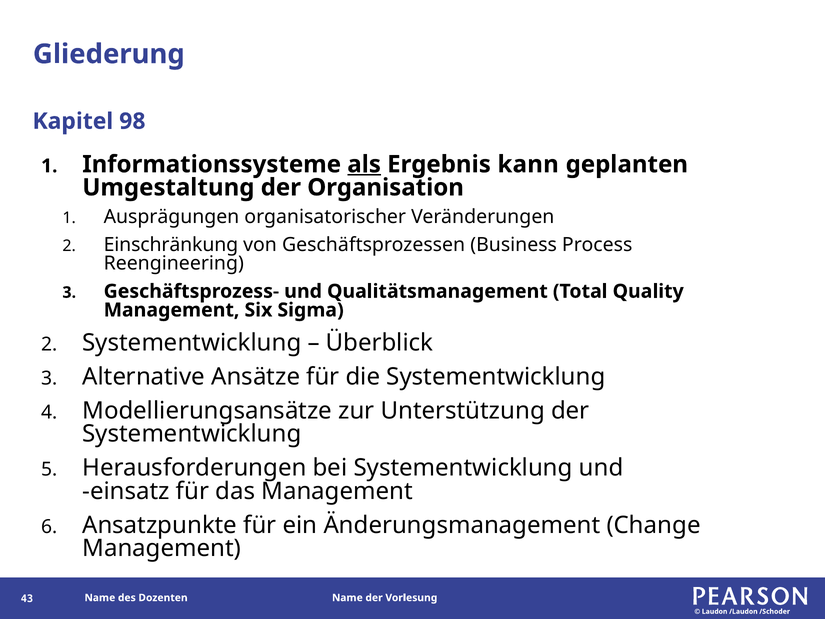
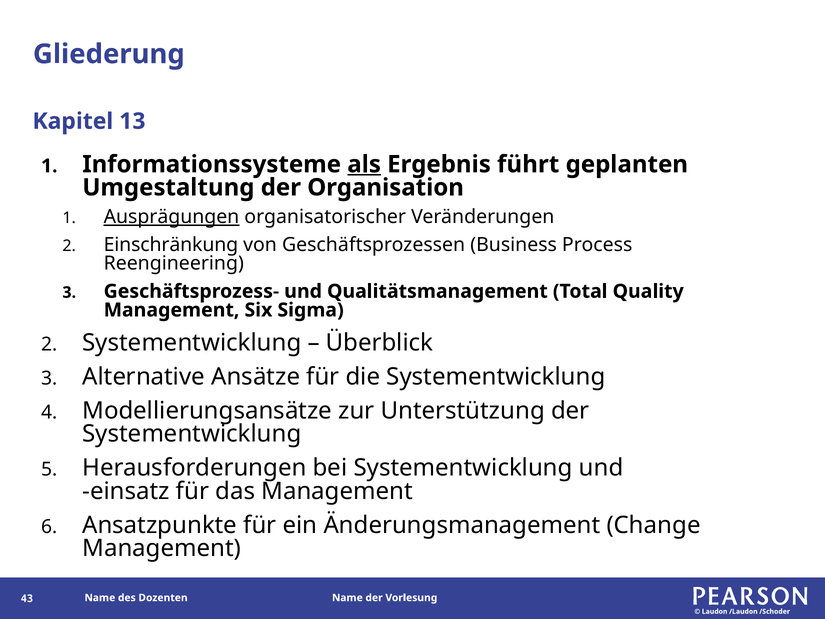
98: 98 -> 13 (132, 121)
kann: kann -> führt (528, 164)
Ausprägungen underline: none -> present (171, 217)
